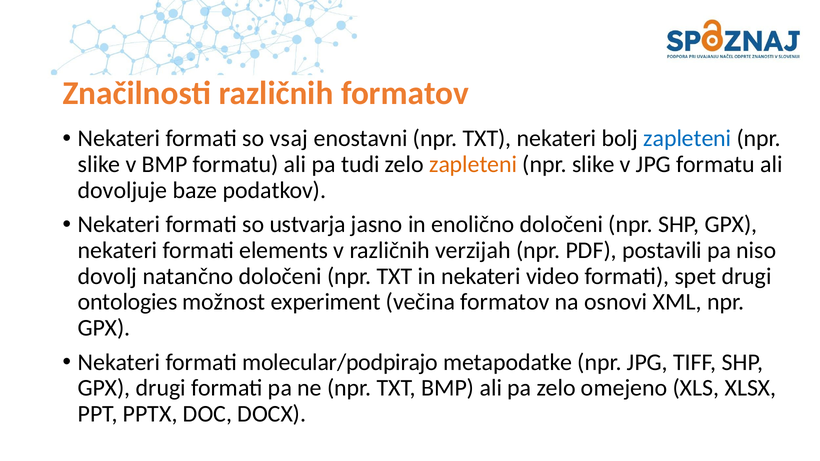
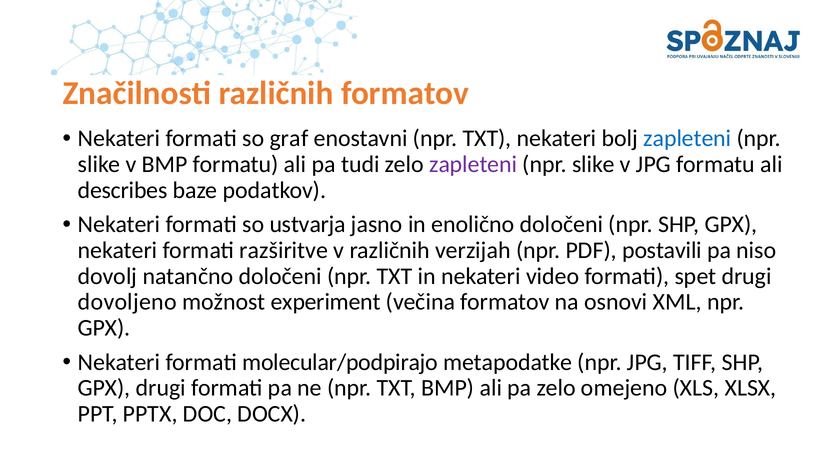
vsaj: vsaj -> graf (289, 139)
zapleteni colour: orange -> purple (473, 164)
dovoljuje: dovoljuje -> describes (123, 190)
elements: elements -> razširitve (284, 251)
ontologies: ontologies -> dovoljeno (127, 302)
